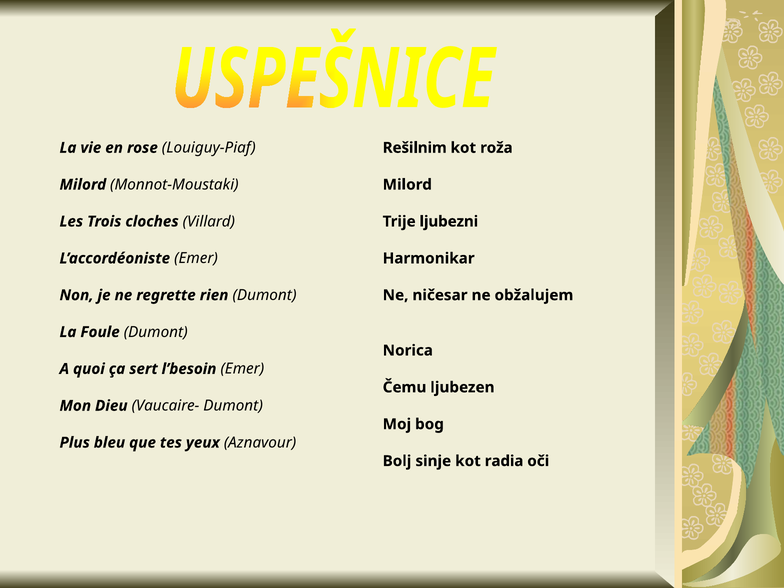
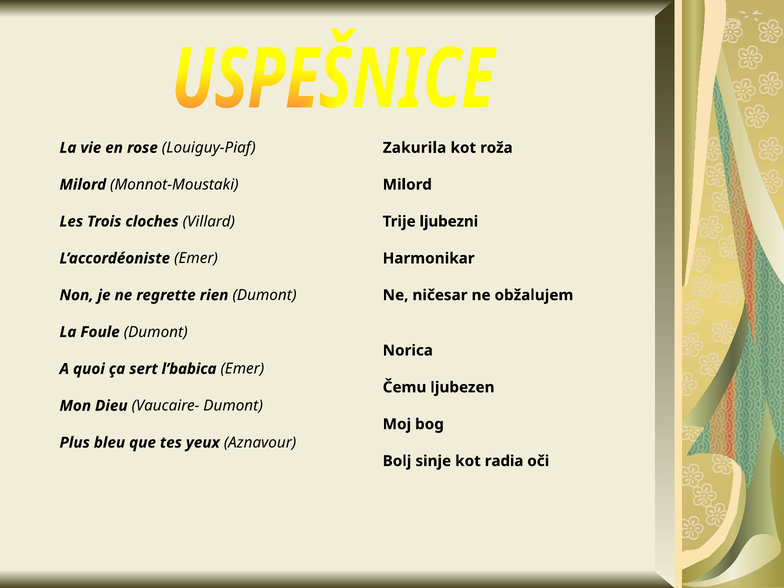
Rešilnim: Rešilnim -> Zakurila (415, 148)
l’besoin: l’besoin -> l’babica (189, 369)
